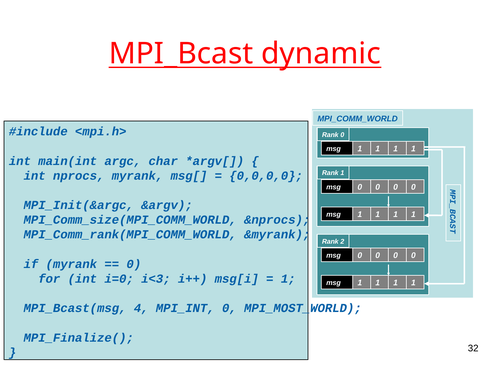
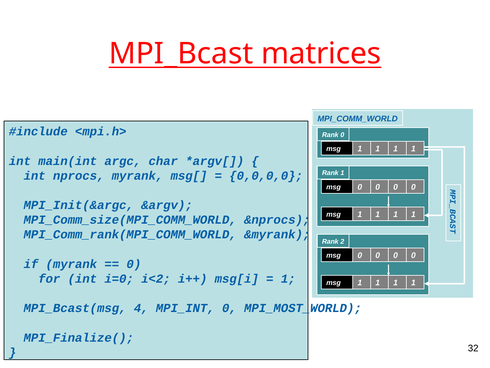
dynamic: dynamic -> matrices (321, 54)
i<3: i<3 -> i<2 (156, 278)
